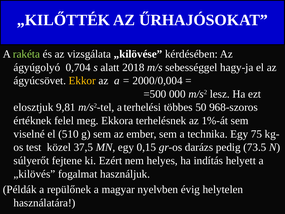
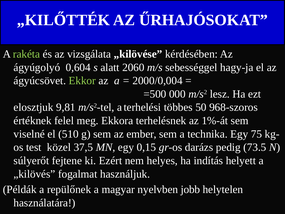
0,704: 0,704 -> 0,604 (78, 67)
2018: 2018 -> 2060 (133, 67)
Ekkor colour: yellow -> light green (82, 81)
évig: évig -> jobb (190, 189)
